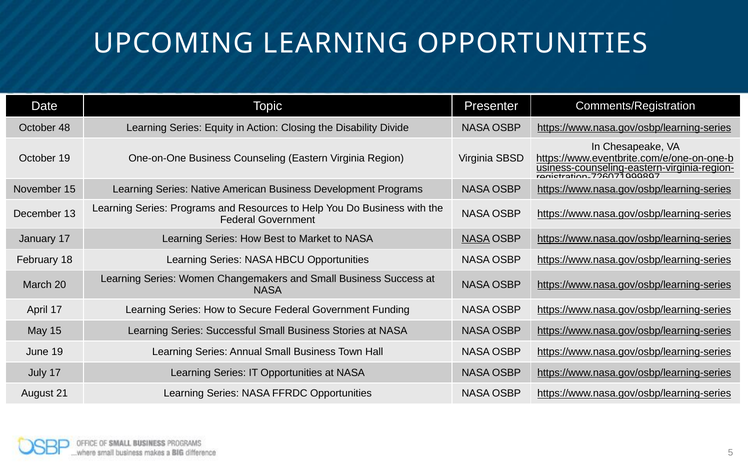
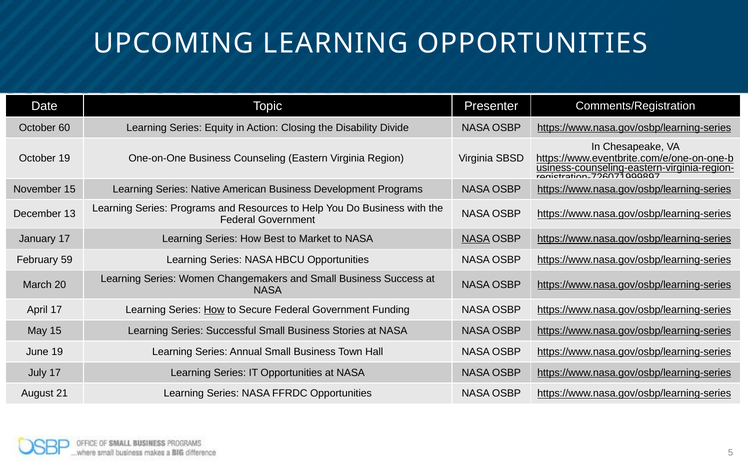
48: 48 -> 60 (64, 128)
18: 18 -> 59 (67, 260)
How underline: none -> present (214, 310)
